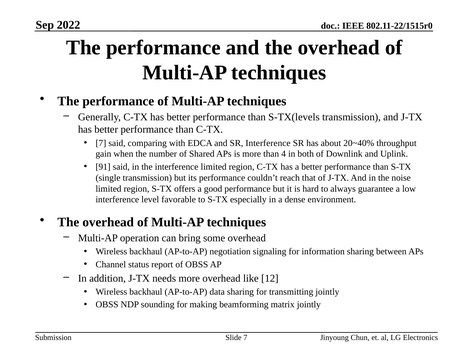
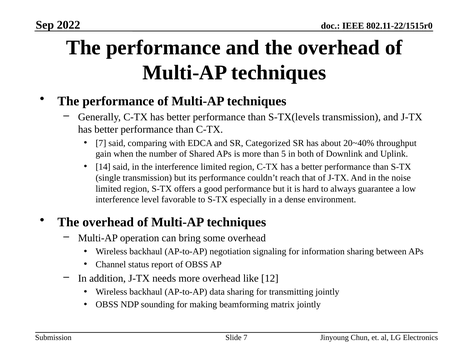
SR Interference: Interference -> Categorized (268, 143)
4: 4 -> 5 (284, 154)
91: 91 -> 14 (103, 167)
